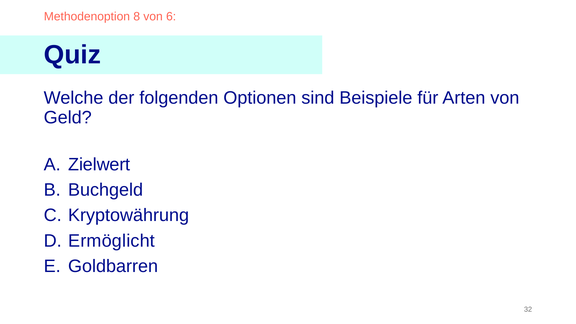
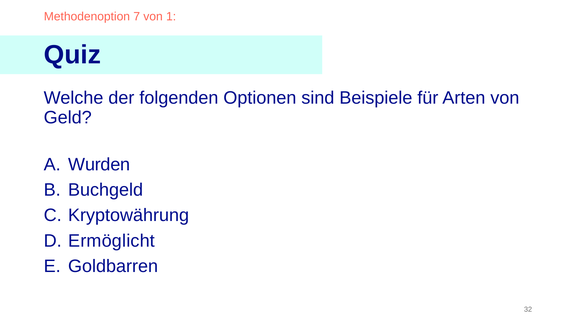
8: 8 -> 7 (137, 17)
6: 6 -> 1 (171, 17)
Zielwert: Zielwert -> Wurden (99, 164)
